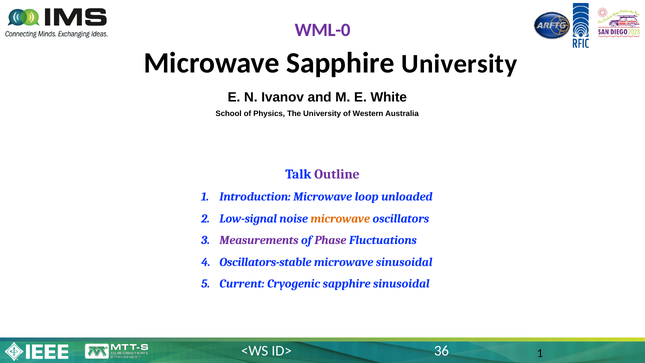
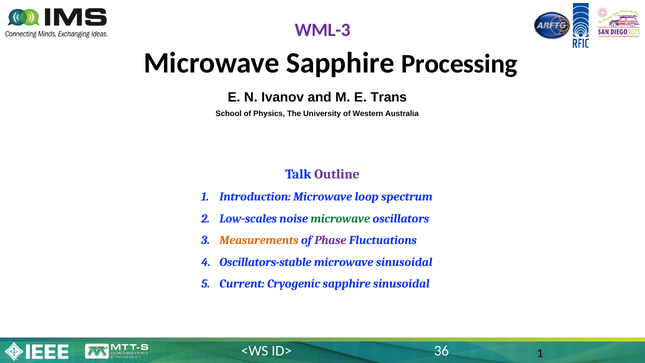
WML-0: WML-0 -> WML-3 (323, 30)
Sapphire University: University -> Processing (460, 64)
White: White -> Trans (389, 97)
unloaded: unloaded -> spectrum (407, 197)
Low-signal: Low-signal -> Low-scales (248, 219)
microwave colour: orange -> green (340, 219)
Measurements colour: purple -> orange (259, 241)
